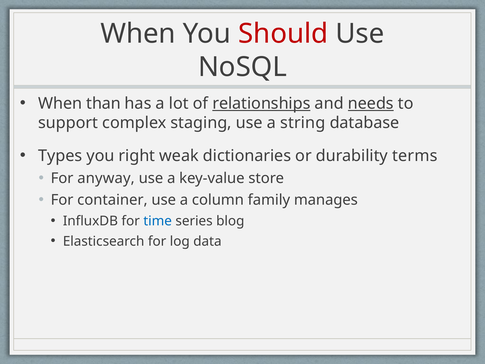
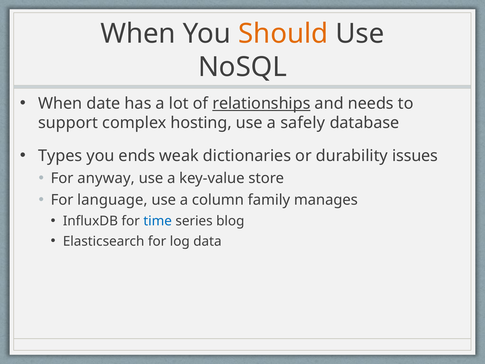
Should colour: red -> orange (283, 34)
than: than -> date (103, 103)
needs underline: present -> none (371, 103)
staging: staging -> hosting (201, 123)
string: string -> safely (303, 123)
right: right -> ends (137, 156)
terms: terms -> issues (415, 156)
container: container -> language (112, 200)
